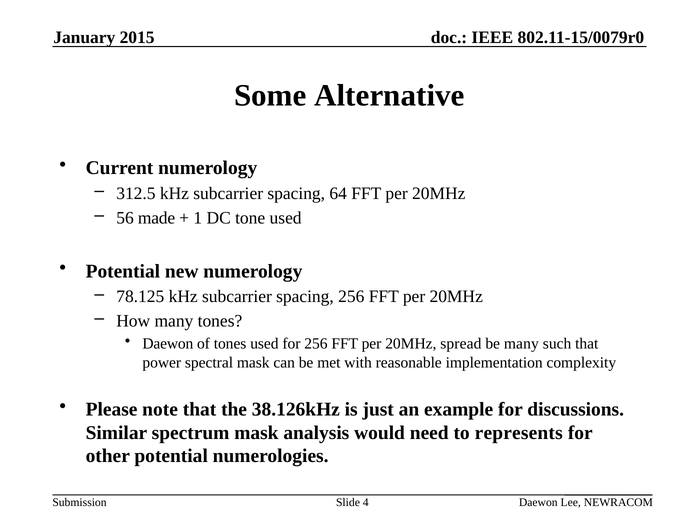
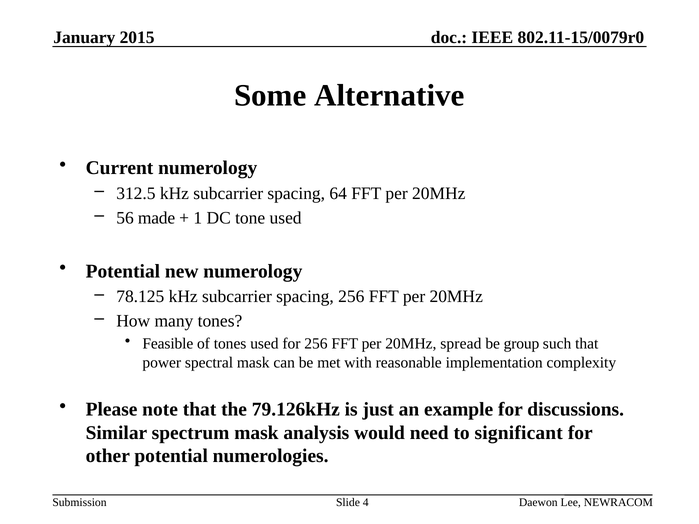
Daewon: Daewon -> Feasible (168, 344)
be many: many -> group (522, 344)
38.126kHz: 38.126kHz -> 79.126kHz (296, 410)
represents: represents -> significant (519, 433)
